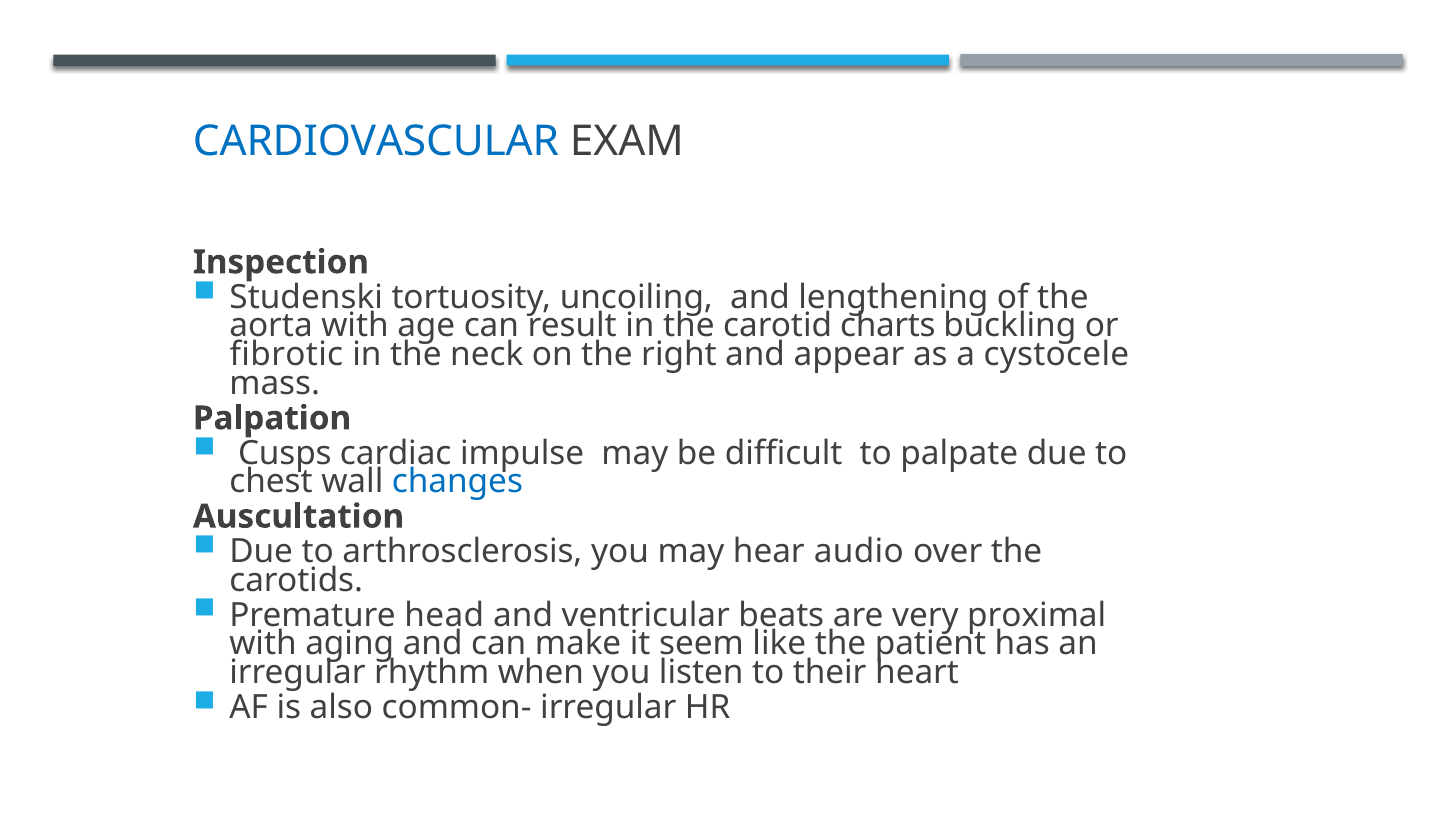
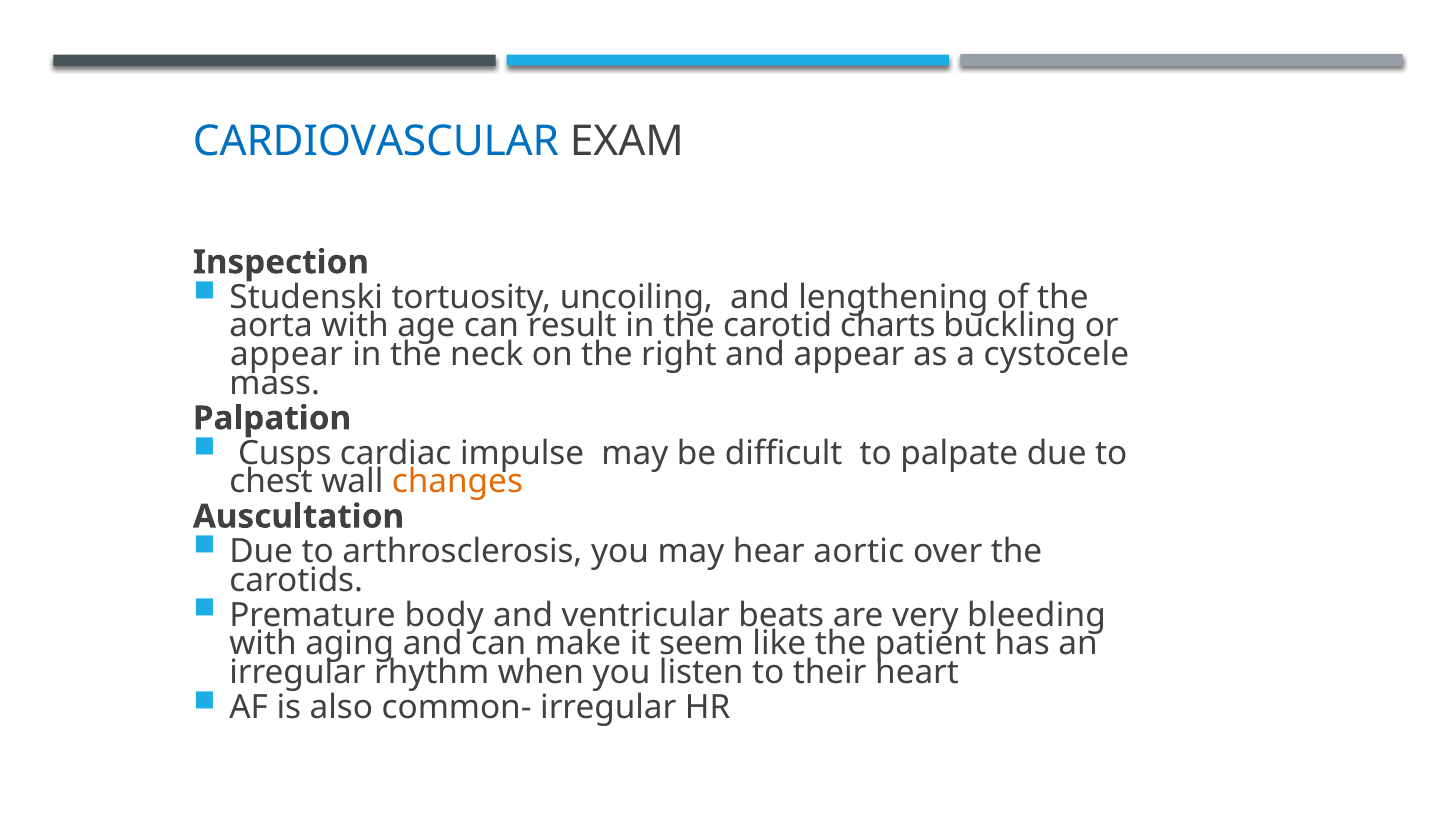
fibrotic: fibrotic -> appear (286, 355)
changes colour: blue -> orange (457, 482)
audio: audio -> aortic (859, 551)
head: head -> body (444, 615)
proximal: proximal -> bleeding (1037, 615)
